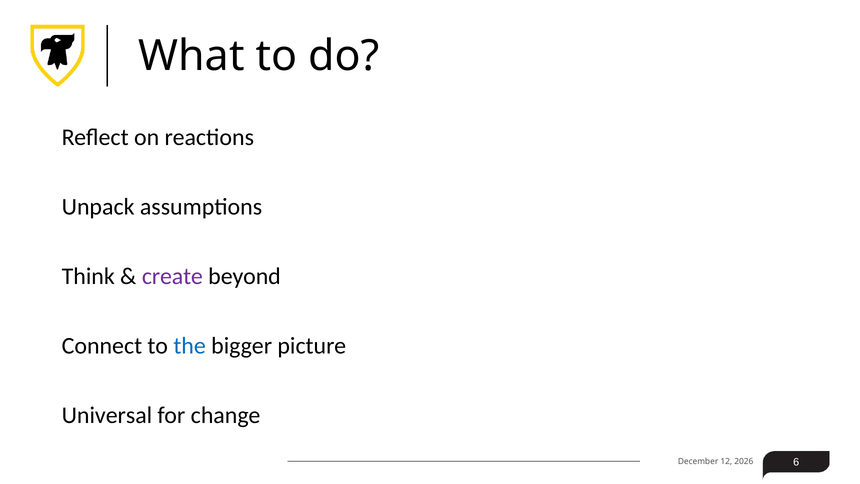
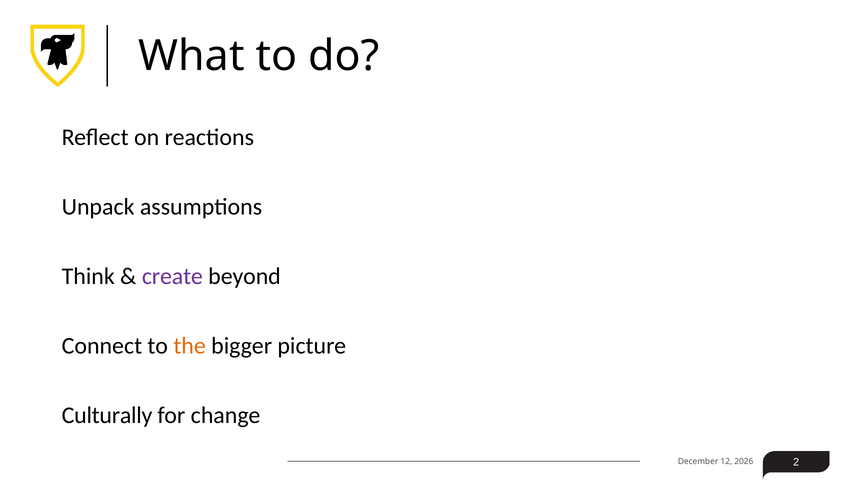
the colour: blue -> orange (190, 346)
Universal: Universal -> Culturally (107, 415)
6: 6 -> 2 (796, 462)
